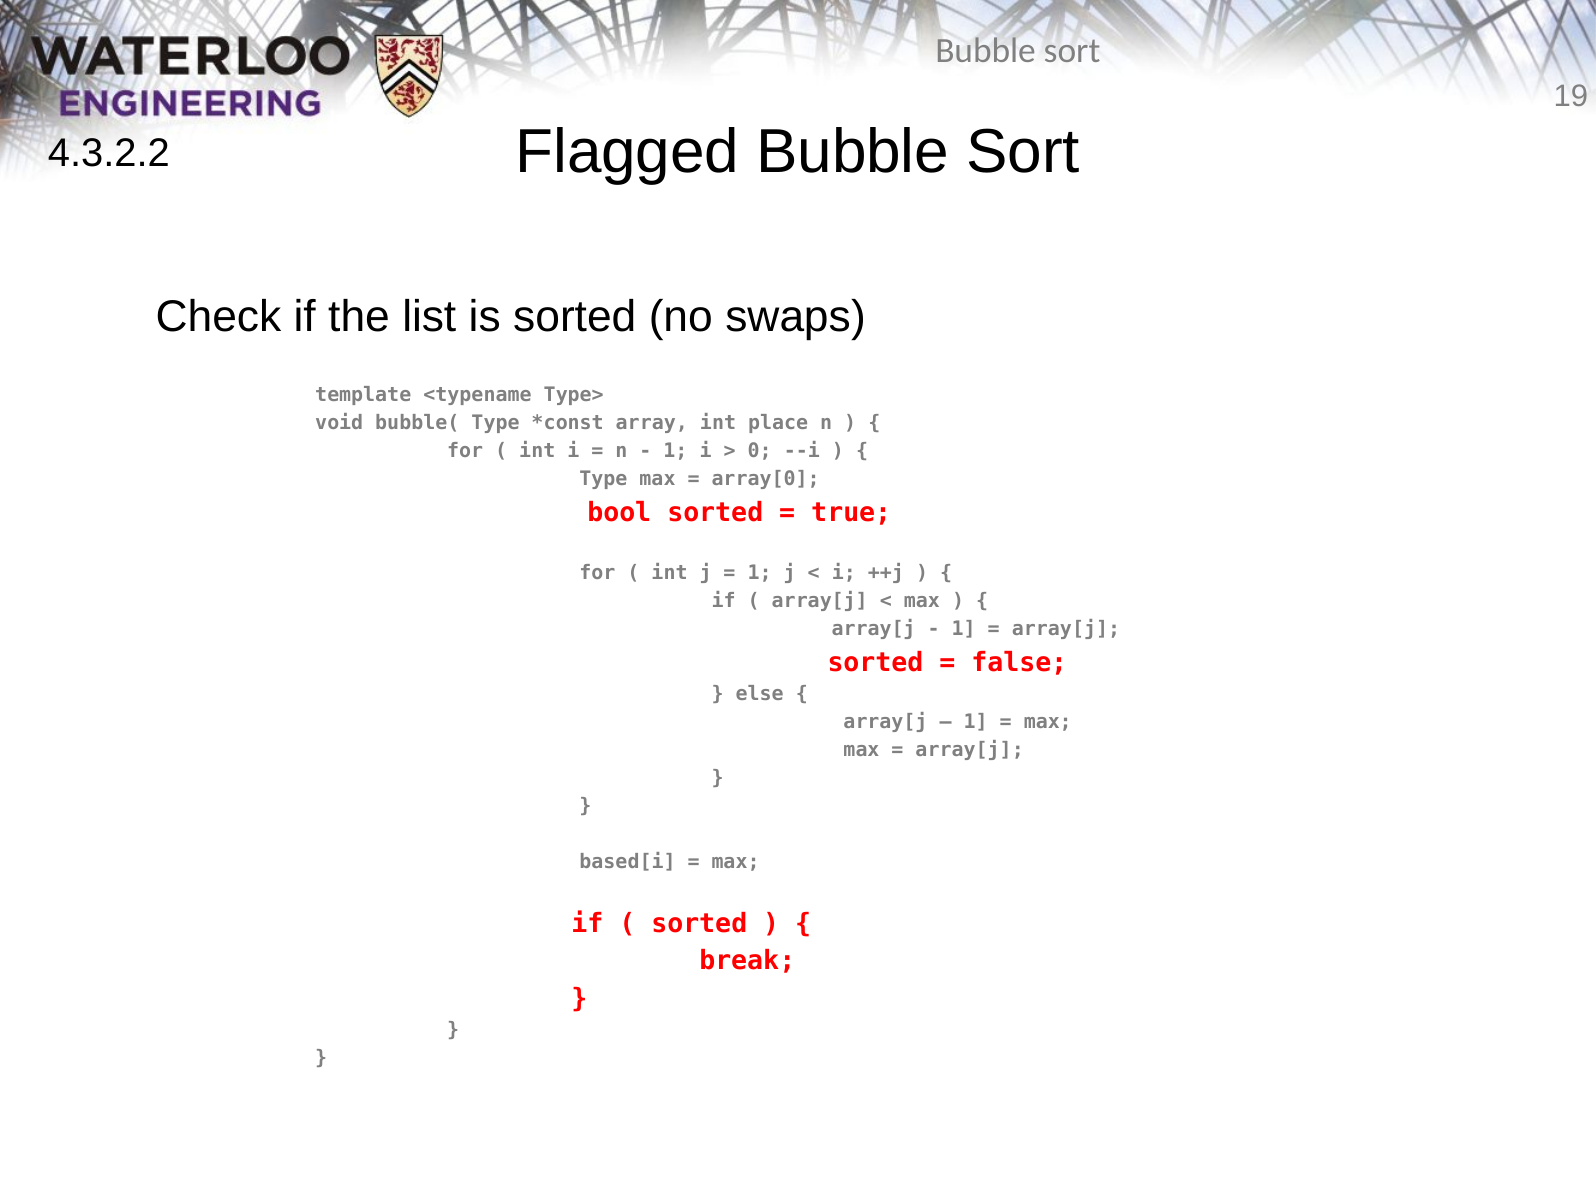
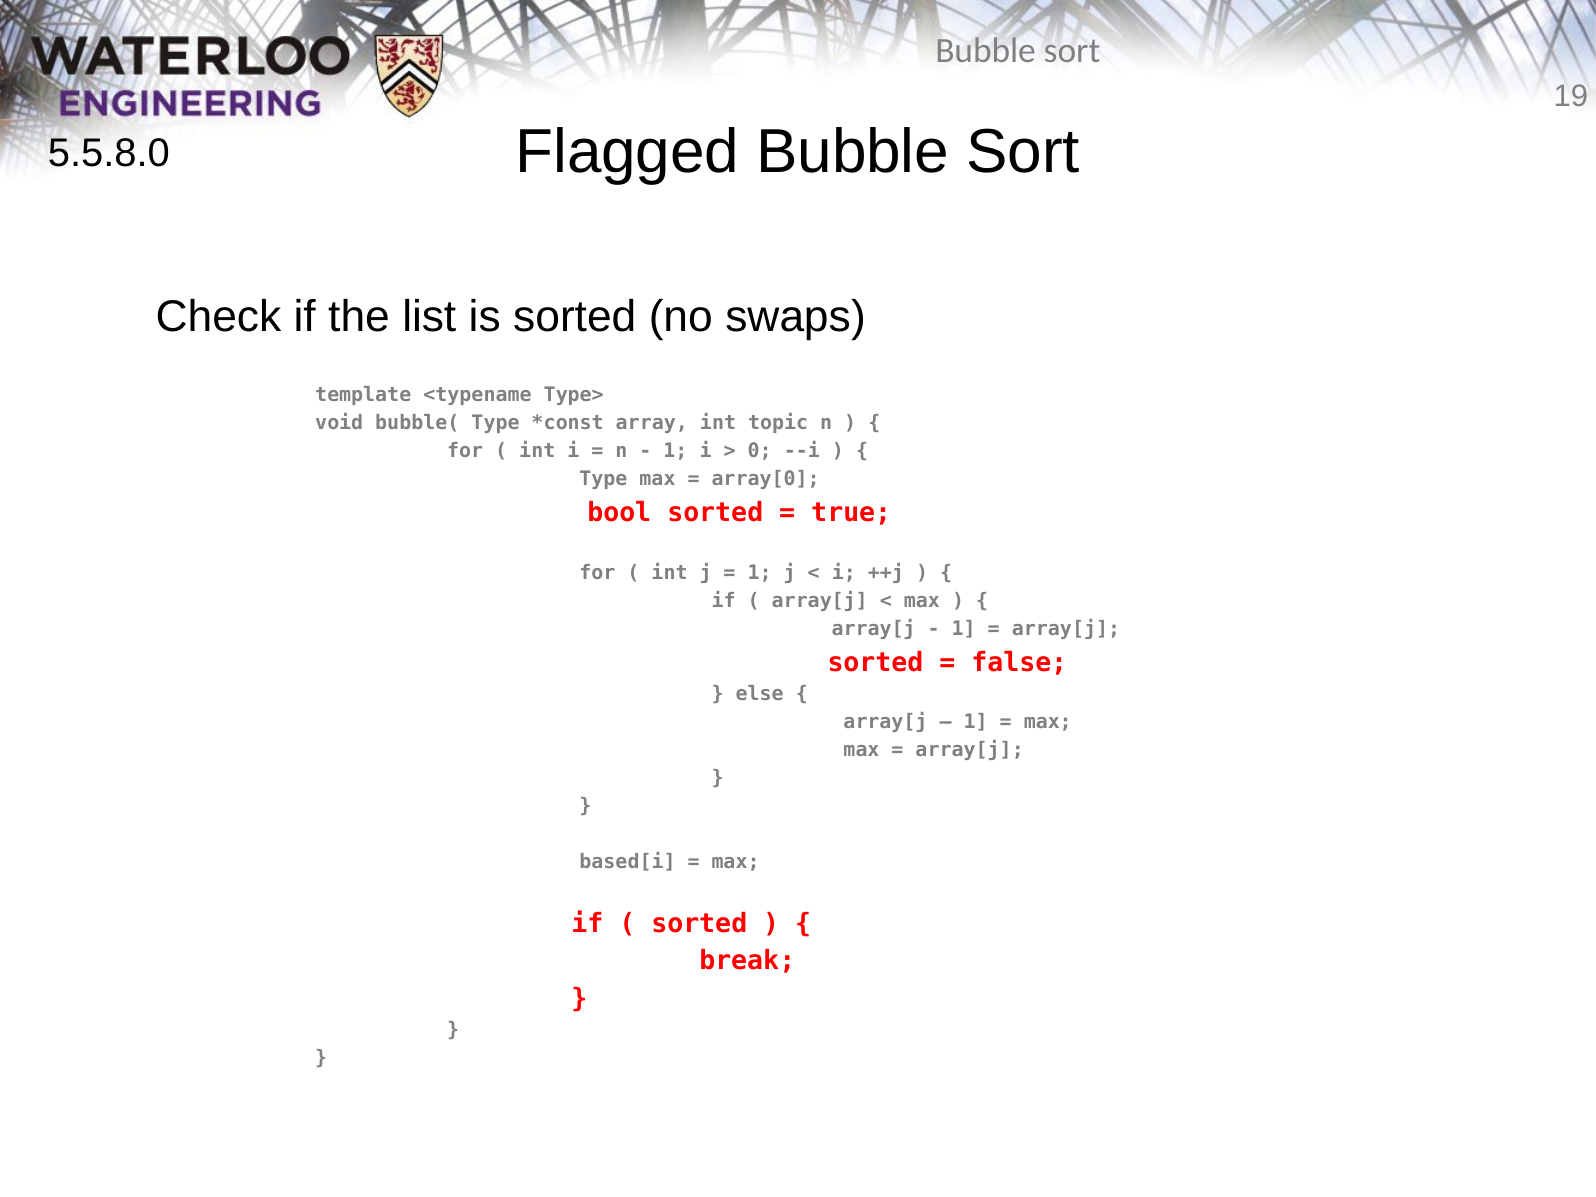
4.3.2.2: 4.3.2.2 -> 5.5.8.0 (109, 154)
place: place -> topic (778, 423)
